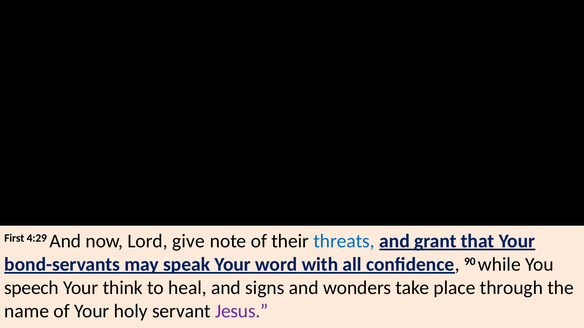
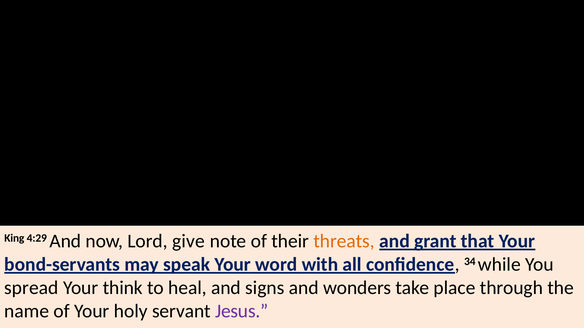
First: First -> King (14, 238)
threats colour: blue -> orange (344, 241)
90: 90 -> 34 (470, 262)
speech: speech -> spread (31, 288)
